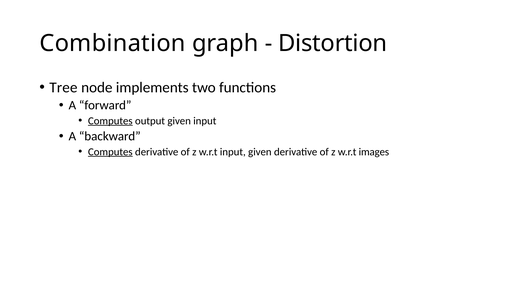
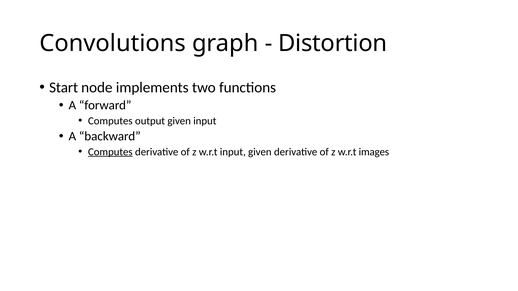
Combination: Combination -> Convolutions (113, 44)
Tree: Tree -> Start (64, 88)
Computes underline: present -> none (110, 121)
